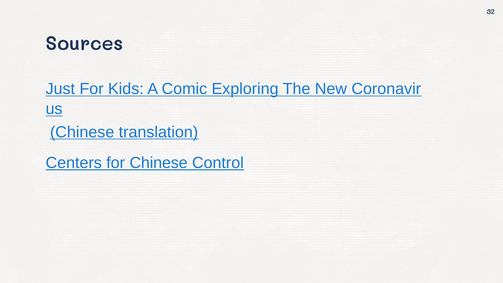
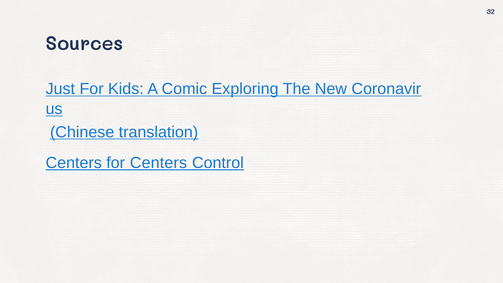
for Chinese: Chinese -> Centers (158, 163)
